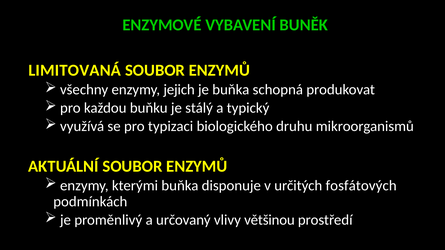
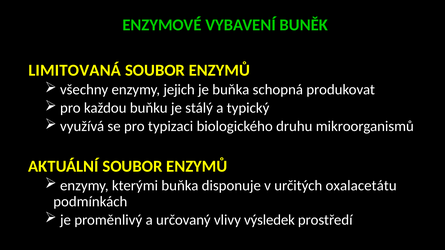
fosfátových: fosfátových -> oxalacetátu (361, 186)
většinou: většinou -> výsledek (269, 220)
